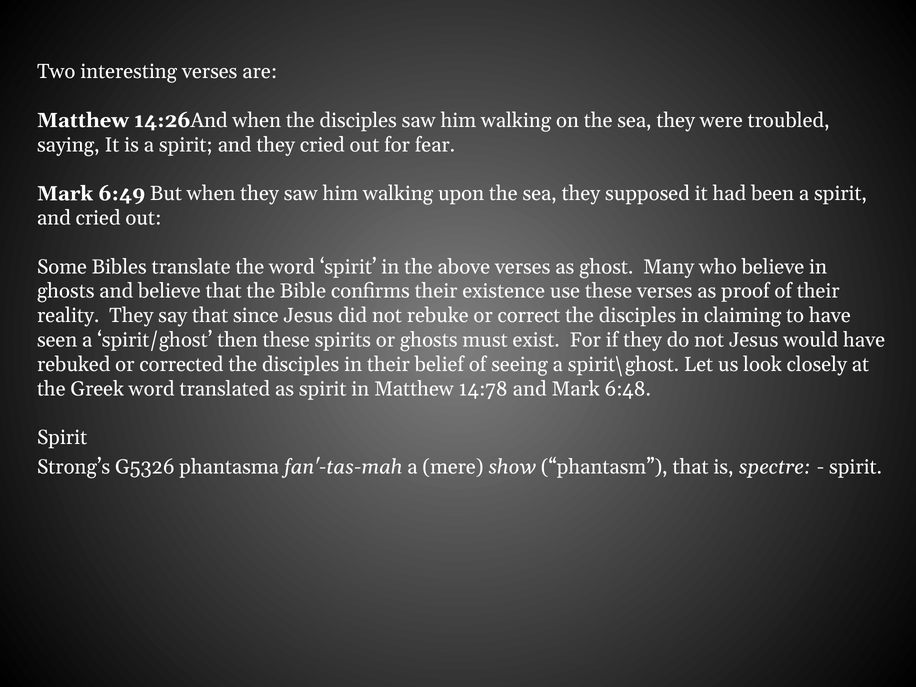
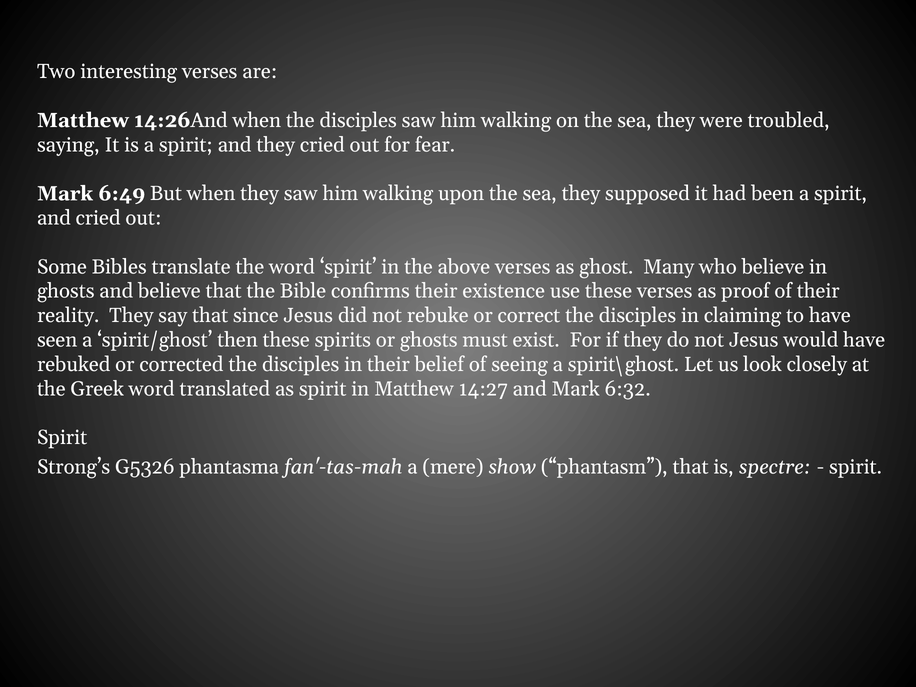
14:78: 14:78 -> 14:27 (483, 389)
6:48: 6:48 -> 6:32 (628, 389)
